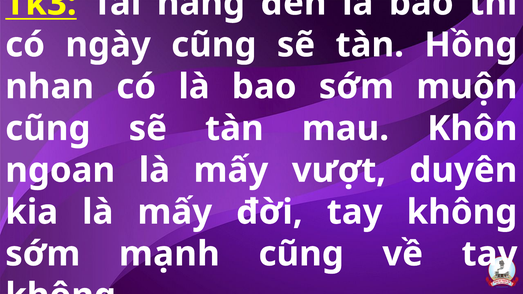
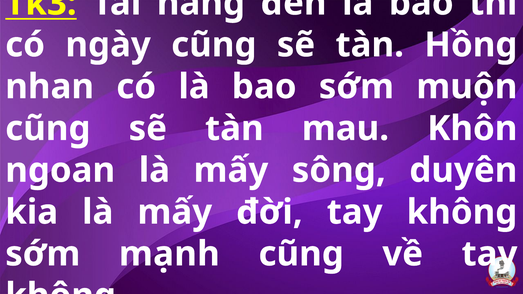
vượt: vượt -> sông (339, 170)
